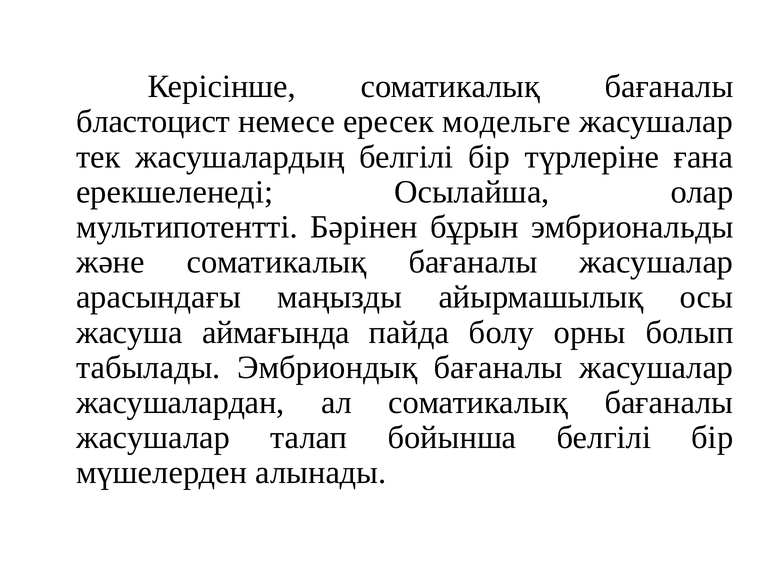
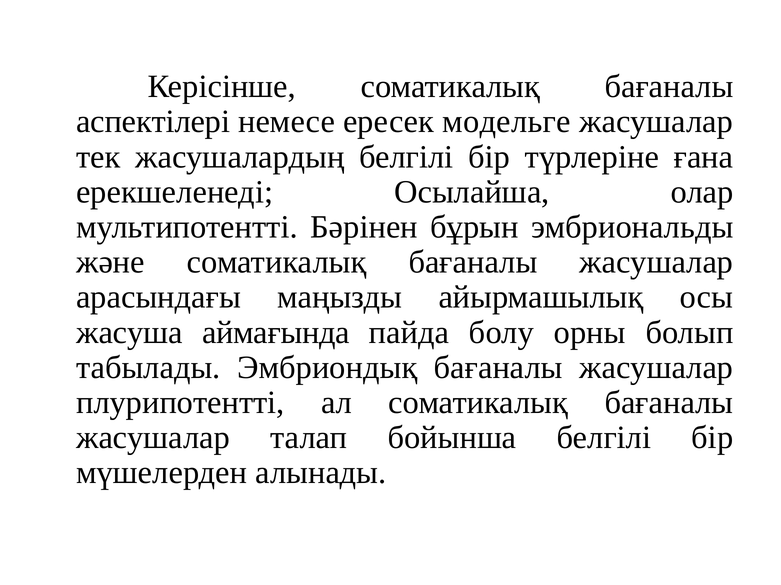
бластоцист: бластоцист -> аспектілері (153, 122)
жасушалардан: жасушалардан -> плурипотентті (180, 403)
